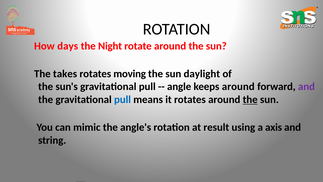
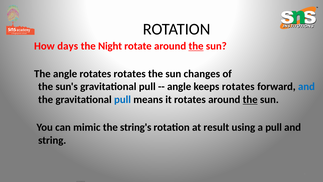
the underline: none -> present (196, 46)
The takes: takes -> angle (65, 74)
rotates moving: moving -> rotates (130, 74)
daylight: daylight -> changes (202, 74)
keeps around: around -> rotates (238, 87)
and colour: purple -> blue (306, 87)
angle's: angle's -> string's (136, 127)
a axis: axis -> pull (274, 127)
